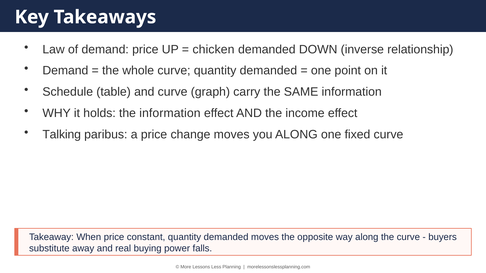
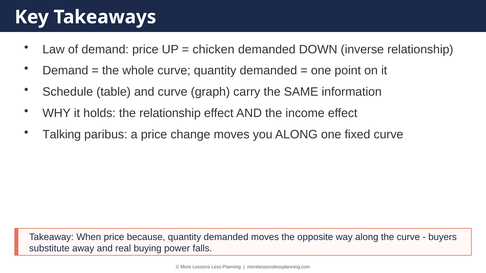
the information: information -> relationship (170, 113)
constant: constant -> because (146, 237)
